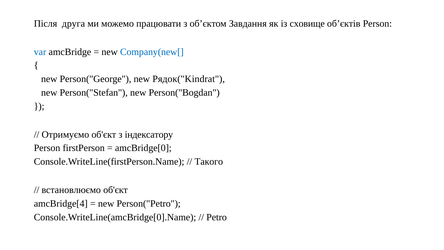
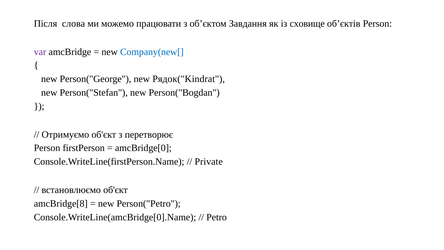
друга: друга -> слова (73, 23)
var colour: blue -> purple (40, 52)
індексатору: індексатору -> перетворює (149, 134)
Такого: Такого -> Private (209, 162)
amcBridge[4: amcBridge[4 -> amcBridge[8 (61, 203)
